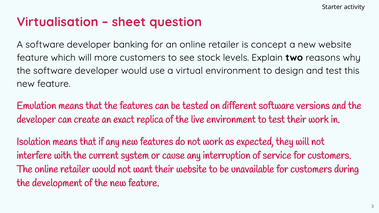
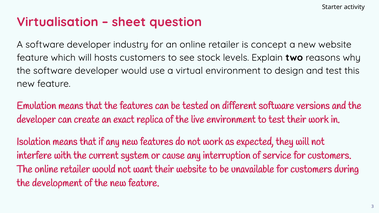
banking: banking -> industry (131, 45)
more: more -> hosts (106, 58)
